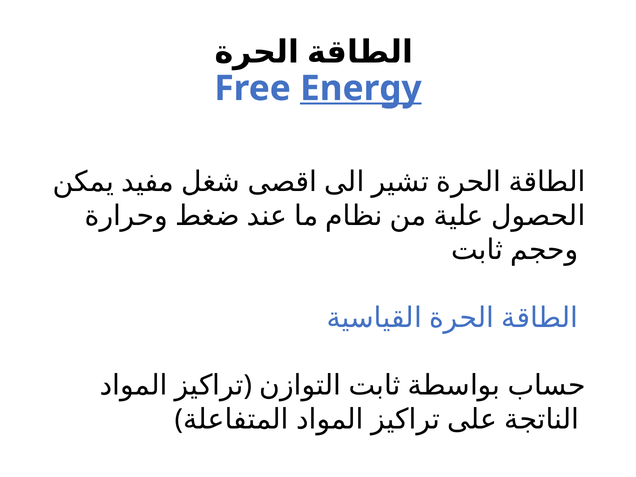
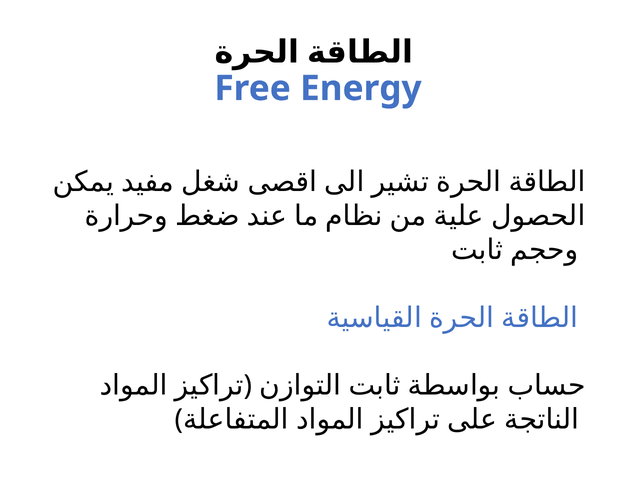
Energy underline: present -> none (361, 88)
